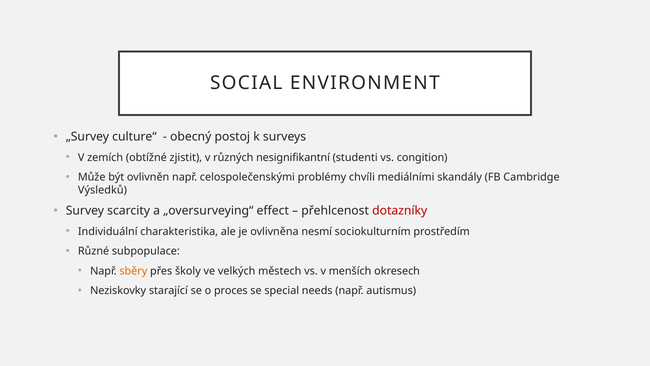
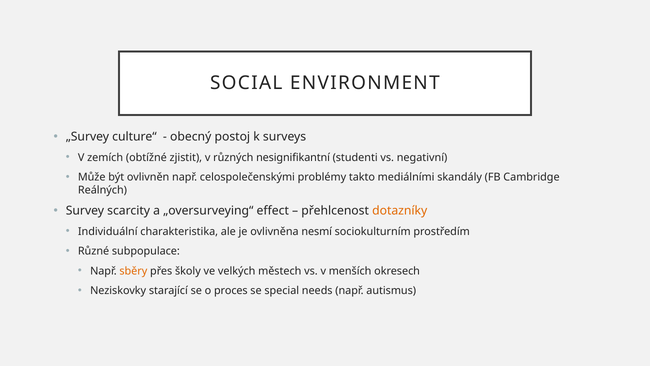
congition: congition -> negativní (422, 157)
chvíli: chvíli -> takto (362, 177)
Výsledků: Výsledků -> Reálných (102, 190)
dotazníky colour: red -> orange (400, 211)
